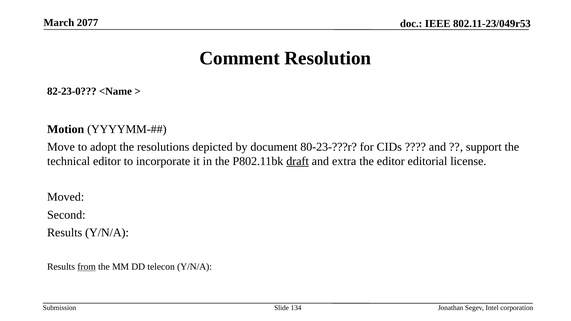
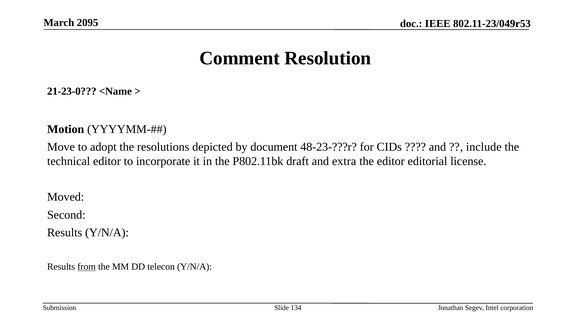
2077: 2077 -> 2095 (88, 23)
82-23-0: 82-23-0 -> 21-23-0 (72, 91)
80-23-???r: 80-23-???r -> 48-23-???r (329, 147)
support: support -> include (484, 147)
draft underline: present -> none (298, 161)
